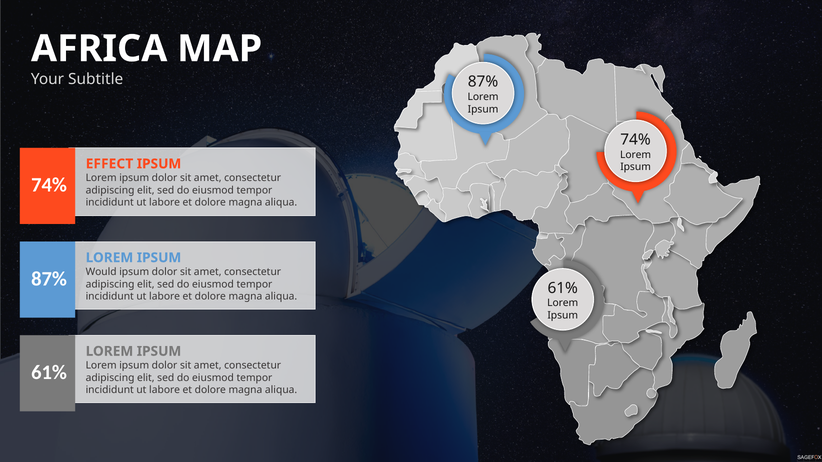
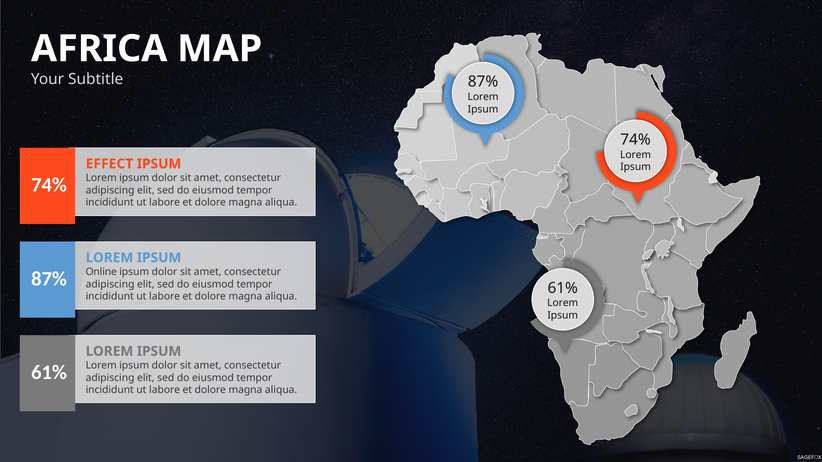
Would: Would -> Online (101, 272)
